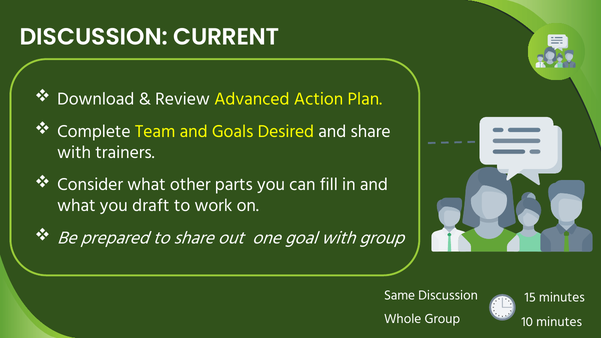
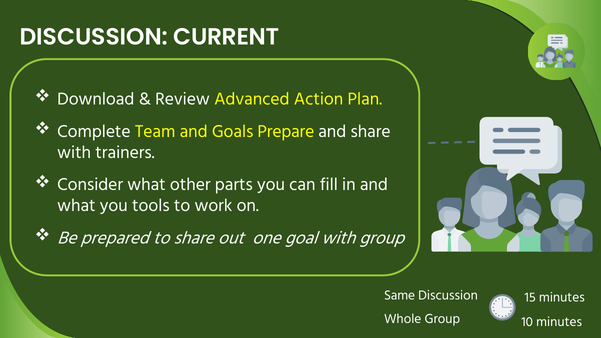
Desired: Desired -> Prepare (286, 131)
draft: draft -> tools (151, 206)
